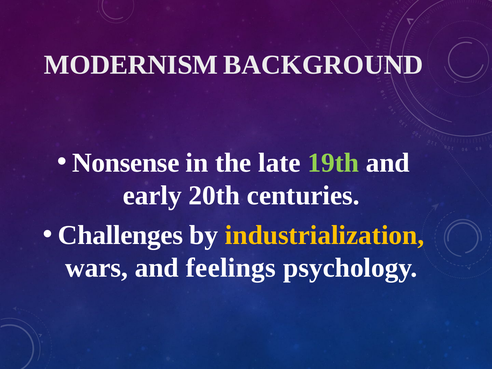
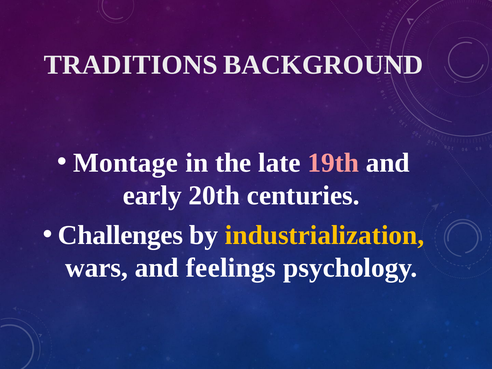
MODERNISM: MODERNISM -> TRADITIONS (131, 65)
Nonsense: Nonsense -> Montage (126, 163)
19th colour: light green -> pink (333, 163)
